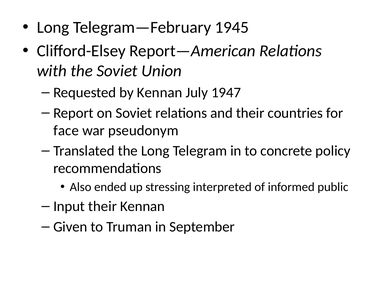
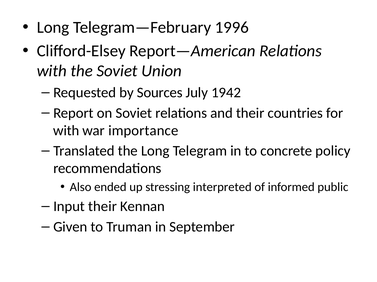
1945: 1945 -> 1996 (232, 28)
by Kennan: Kennan -> Sources (160, 93)
1947: 1947 -> 1942 (226, 93)
face: face -> with (66, 131)
pseudonym: pseudonym -> importance (143, 131)
